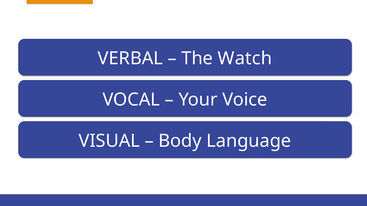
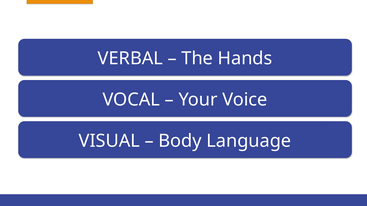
Watch: Watch -> Hands (245, 59)
